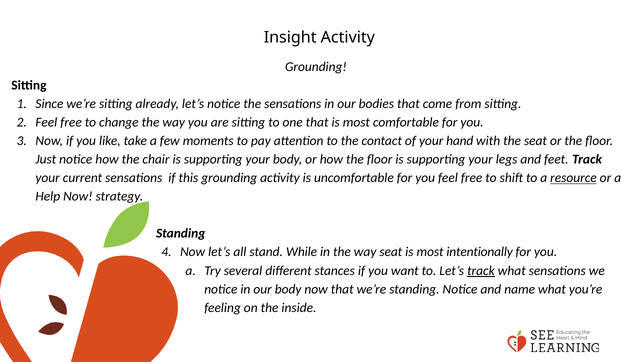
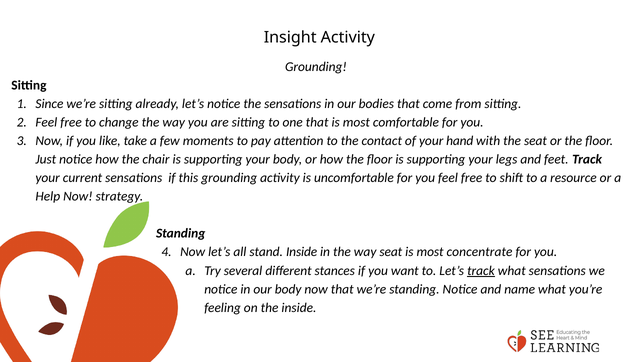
resource underline: present -> none (573, 178)
stand While: While -> Inside (302, 252)
intentionally: intentionally -> concentrate (480, 252)
